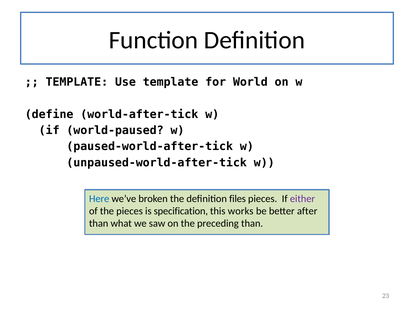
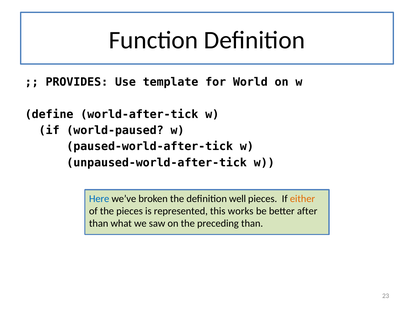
TEMPLATE: TEMPLATE -> PROVIDES (77, 82)
files: files -> well (238, 199)
either colour: purple -> orange (303, 199)
specification: specification -> represented (181, 211)
